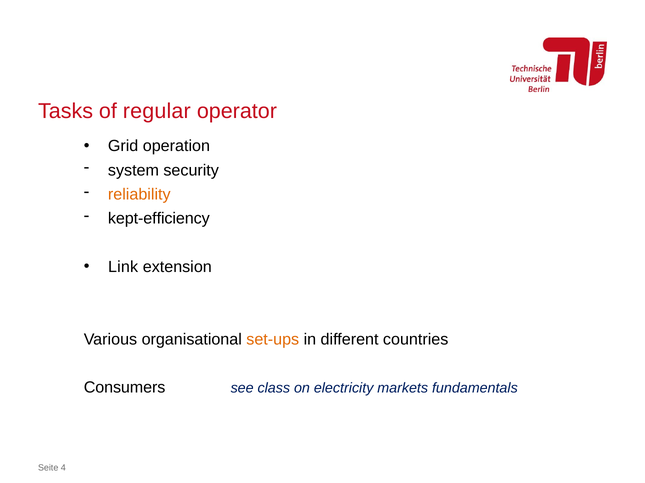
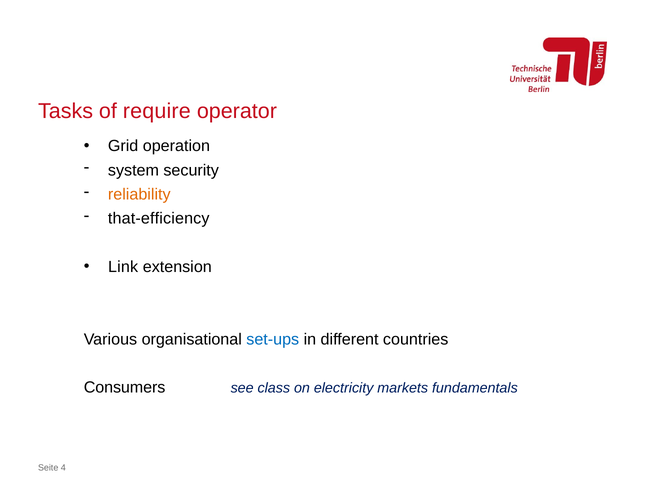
regular: regular -> require (157, 111)
kept-efficiency: kept-efficiency -> that-efficiency (159, 219)
set-ups colour: orange -> blue (273, 340)
